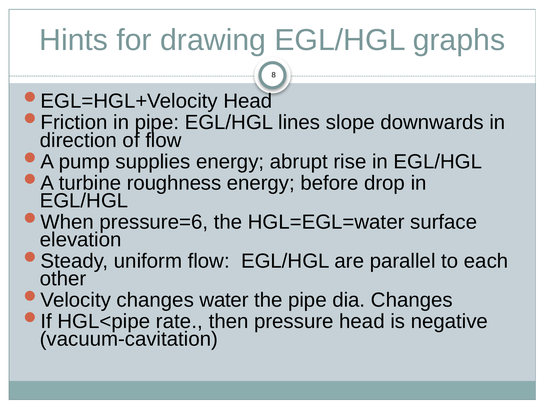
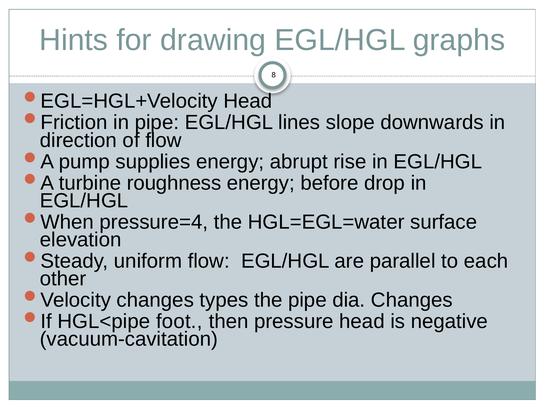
pressure=6: pressure=6 -> pressure=4 (154, 222)
water: water -> types (224, 300)
rate: rate -> foot (179, 321)
